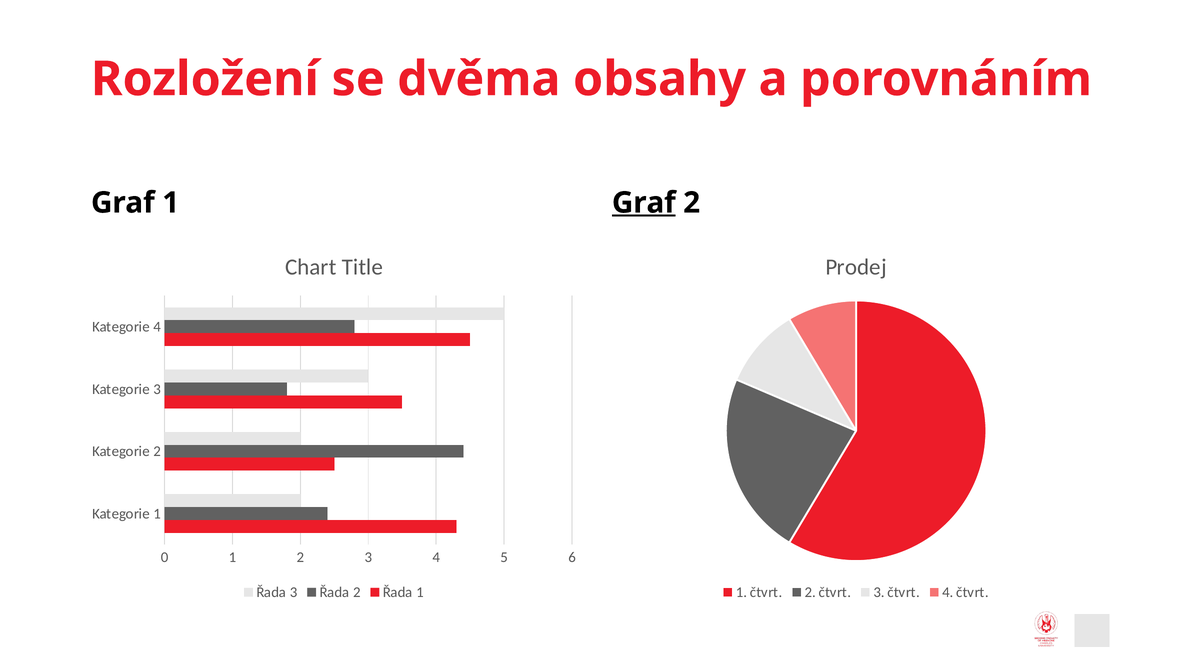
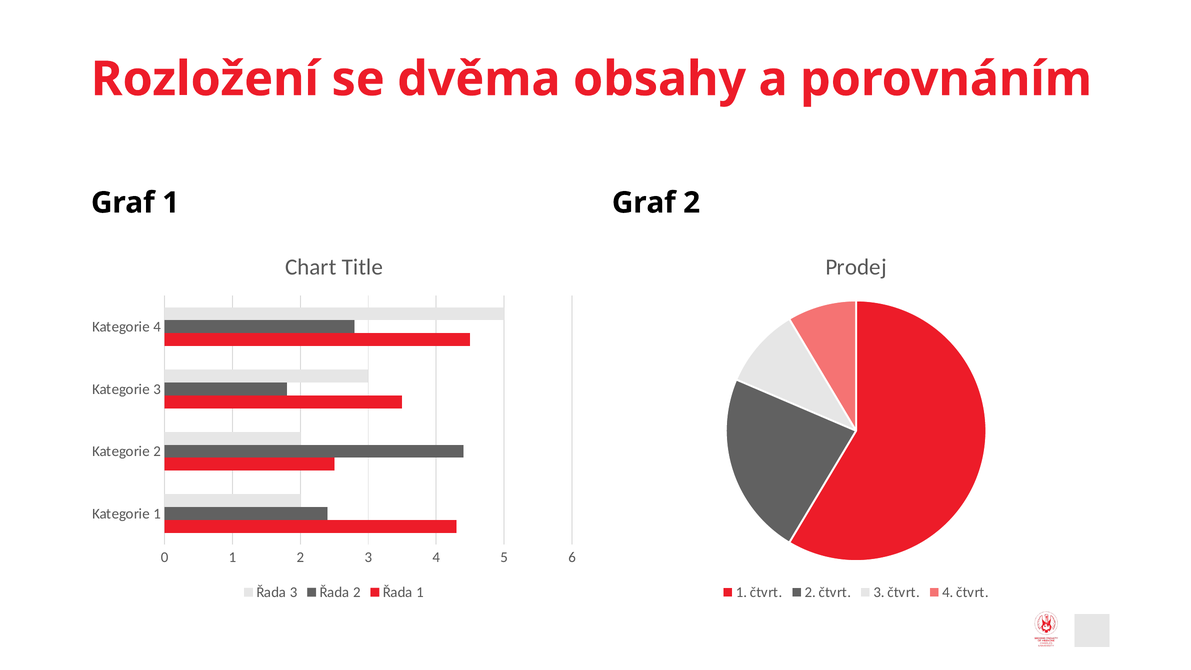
Graf underline: present -> none (644, 203)
